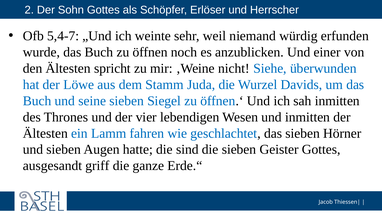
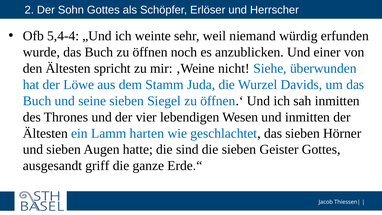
5,4-7: 5,4-7 -> 5,4-4 (63, 36)
fahren: fahren -> harten (147, 133)
